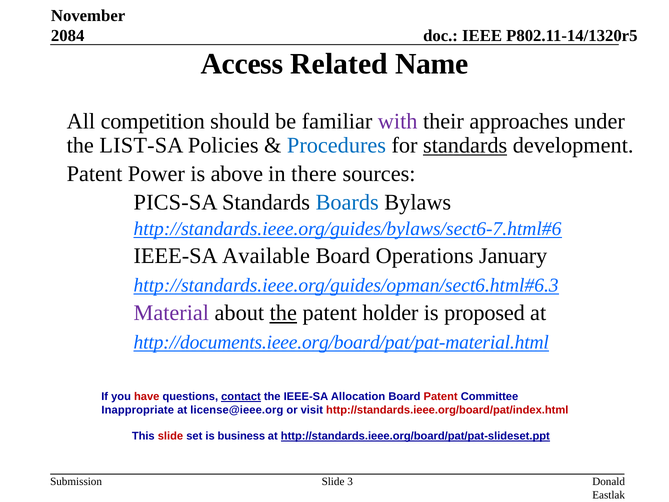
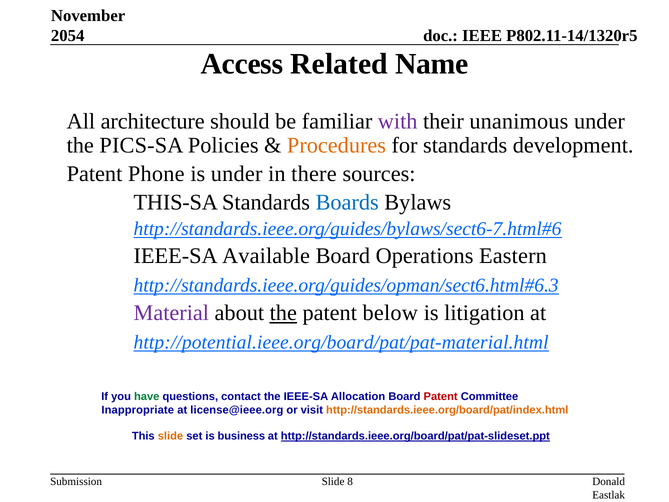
2084: 2084 -> 2054 (68, 36)
competition: competition -> architecture (153, 121)
approaches: approaches -> unanimous (519, 121)
LIST-SA: LIST-SA -> PICS-SA (141, 145)
Procedures colour: blue -> orange (336, 145)
standards underline: present -> none (465, 145)
Power: Power -> Phone (156, 174)
is above: above -> under (237, 174)
PICS-SA: PICS-SA -> THIS-SA (176, 202)
January: January -> Eastern (513, 256)
holder: holder -> below (390, 313)
proposed: proposed -> litigation (484, 313)
http://documents.ieee.org/board/pat/pat-material.html: http://documents.ieee.org/board/pat/pat-material.html -> http://potential.ieee.org/board/pat/pat-material.html (341, 342)
have colour: red -> green (147, 397)
contact underline: present -> none (241, 397)
http://standards.ieee.org/board/pat/index.html colour: red -> orange (447, 410)
slide colour: red -> orange (170, 436)
3: 3 -> 8 (350, 481)
